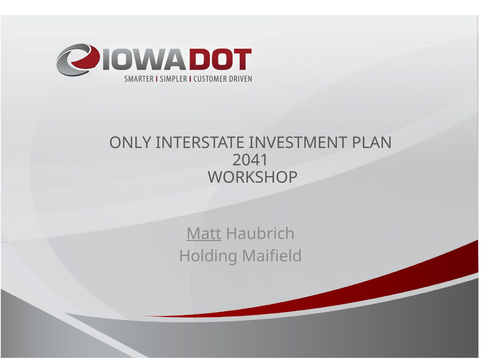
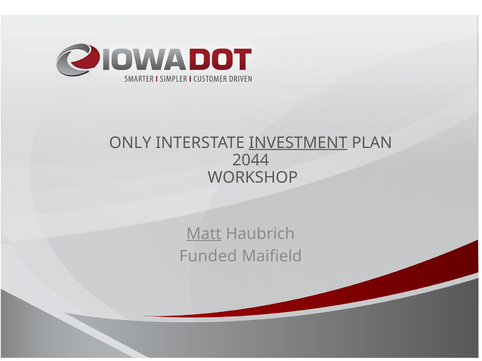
INVESTMENT underline: none -> present (298, 143)
2041: 2041 -> 2044 (251, 160)
Holding: Holding -> Funded (208, 257)
